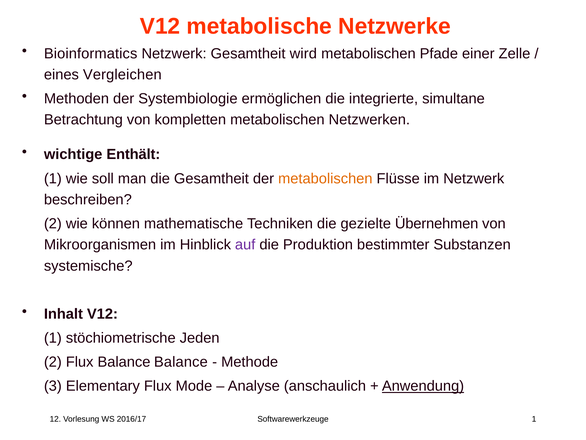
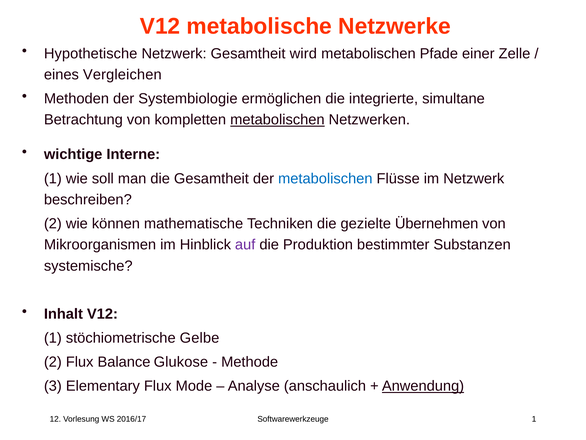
Bioinformatics: Bioinformatics -> Hypothetische (91, 53)
metabolischen underline: none -> present (277, 120)
Enthält: Enthält -> Interne (133, 154)
metabolischen colour: orange -> blue (325, 178)
Jeden: Jeden -> Gelbe (200, 338)
Balance Balance: Balance -> Glukose (181, 362)
